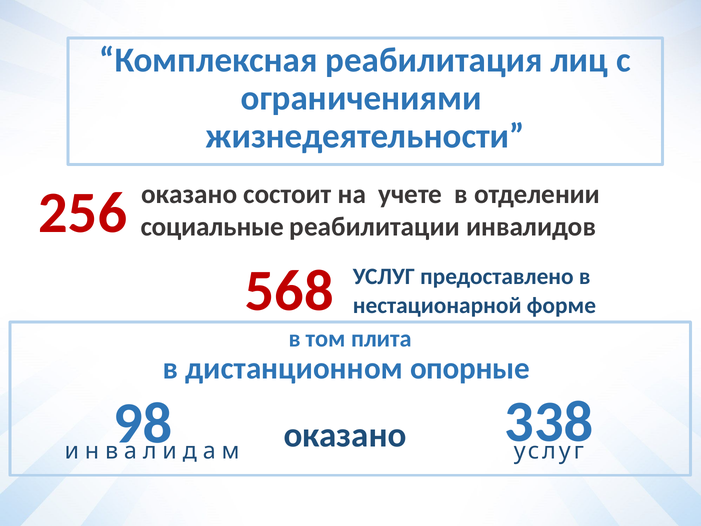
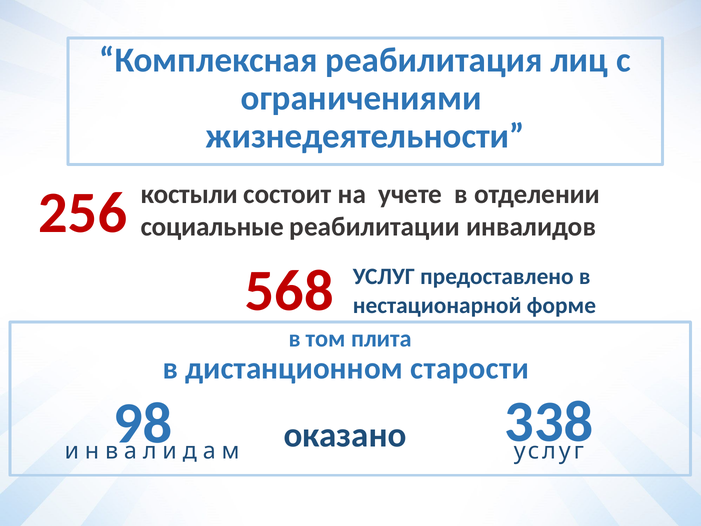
оказано: оказано -> костыли (189, 194)
опорные: опорные -> старости (470, 368)
